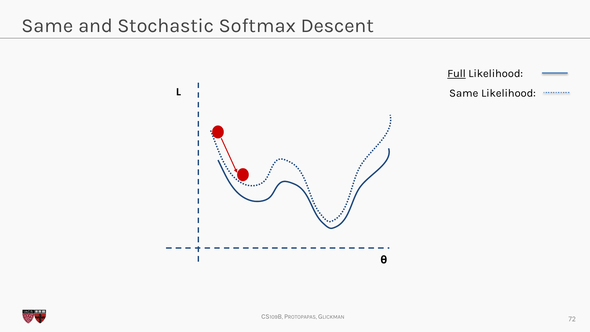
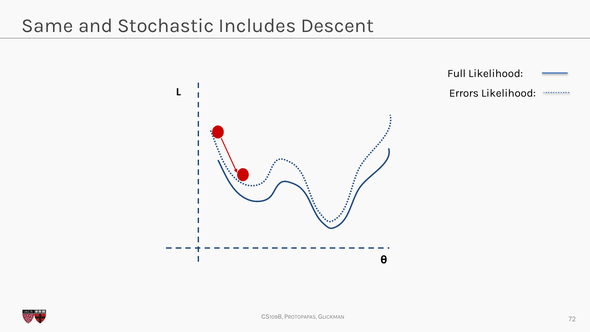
Softmax: Softmax -> Includes (257, 26)
Full underline: present -> none (457, 74)
Same: Same -> Errors (464, 93)
